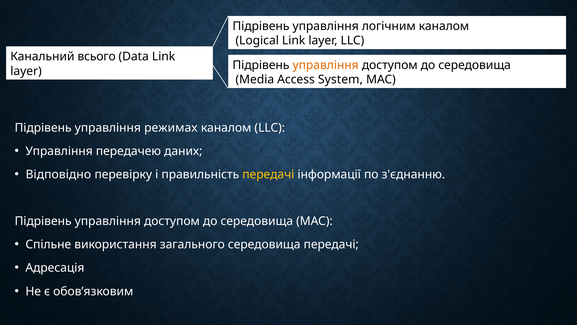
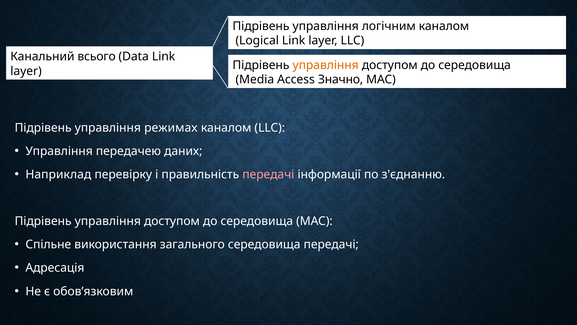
System: System -> Значно (341, 79)
Відповідно: Відповідно -> Наприклад (58, 174)
передачі colour: yellow -> pink (268, 174)
